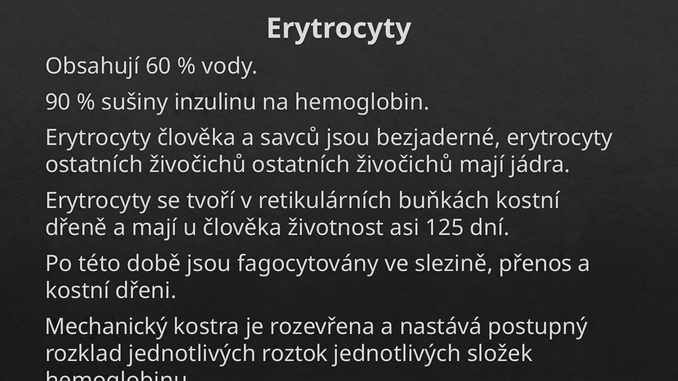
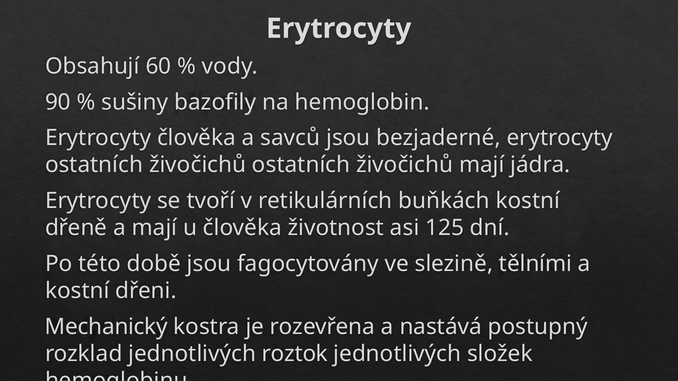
inzulinu: inzulinu -> bazofily (215, 102)
přenos: přenos -> tělními (536, 264)
